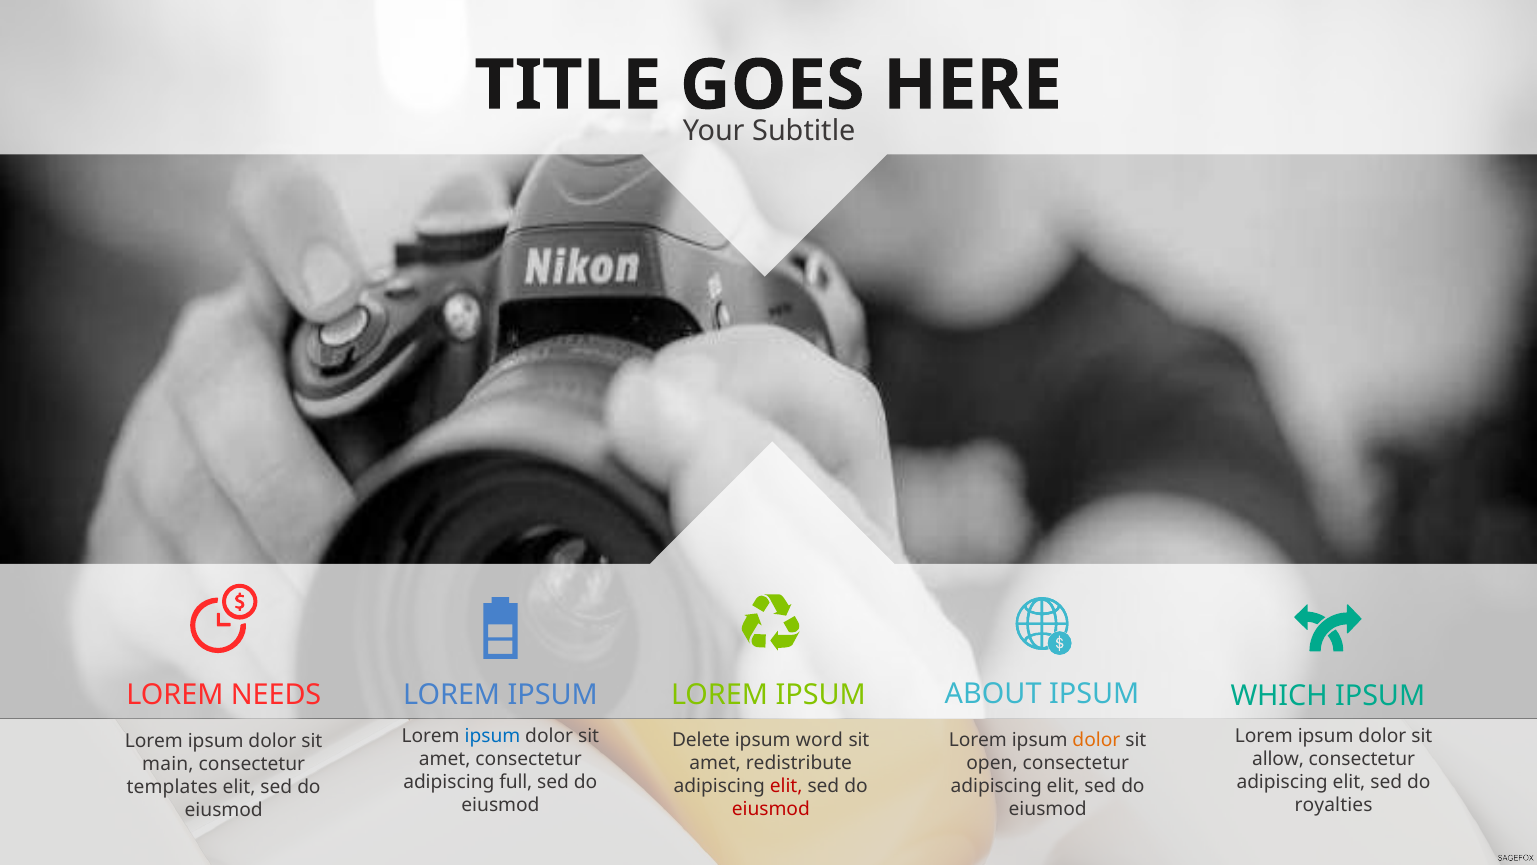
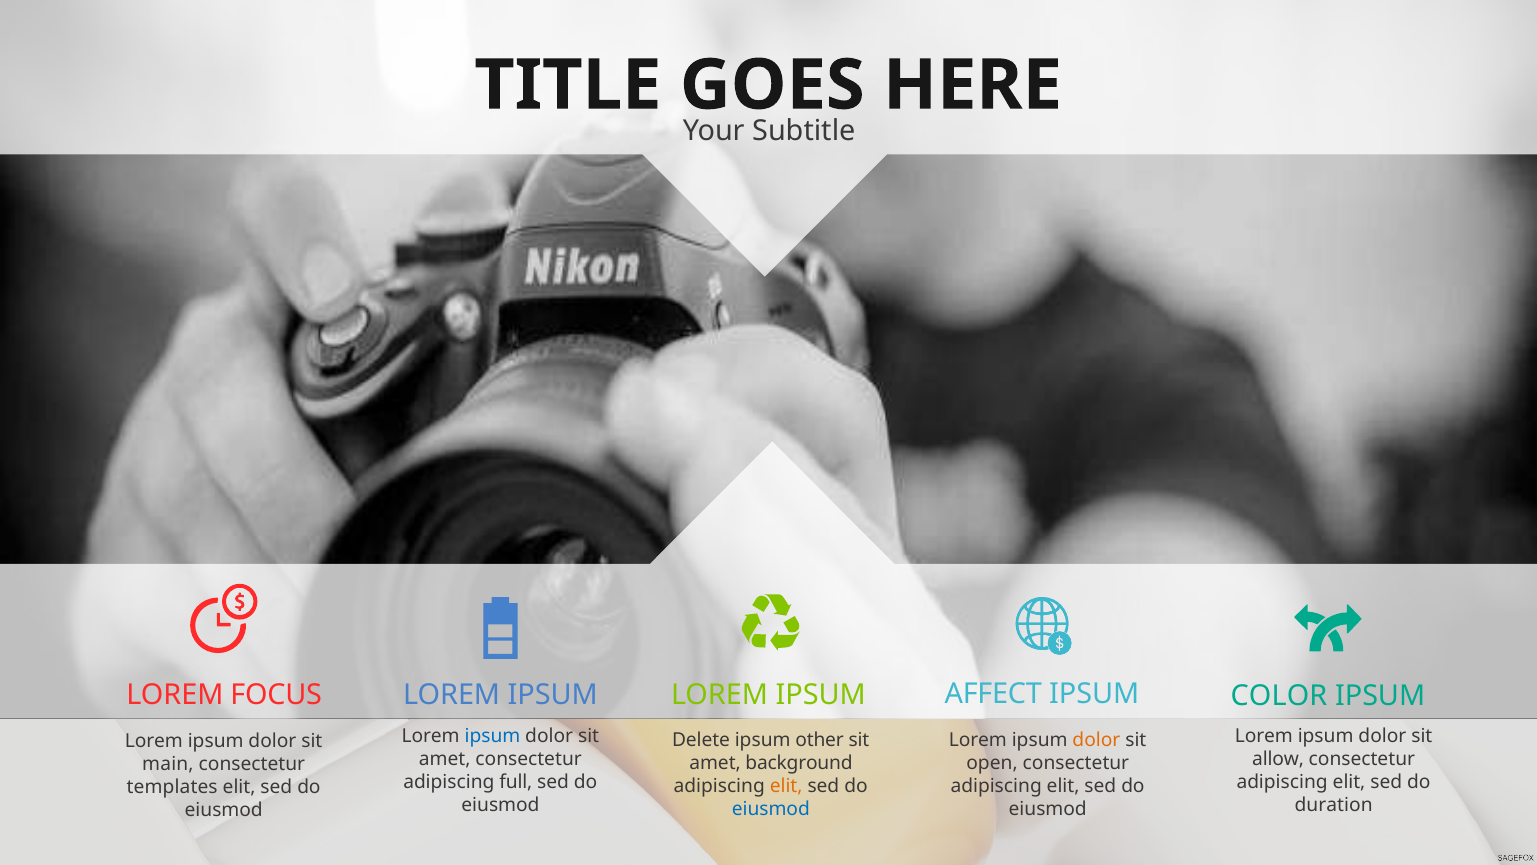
NEEDS: NEEDS -> FOCUS (276, 694)
ABOUT: ABOUT -> AFFECT (993, 694)
WHICH: WHICH -> COLOR (1279, 695)
word: word -> other (820, 740)
redistribute: redistribute -> background (799, 763)
elit colour: red -> orange (786, 786)
royalties: royalties -> duration (1334, 805)
eiusmod colour: red -> blue (771, 809)
